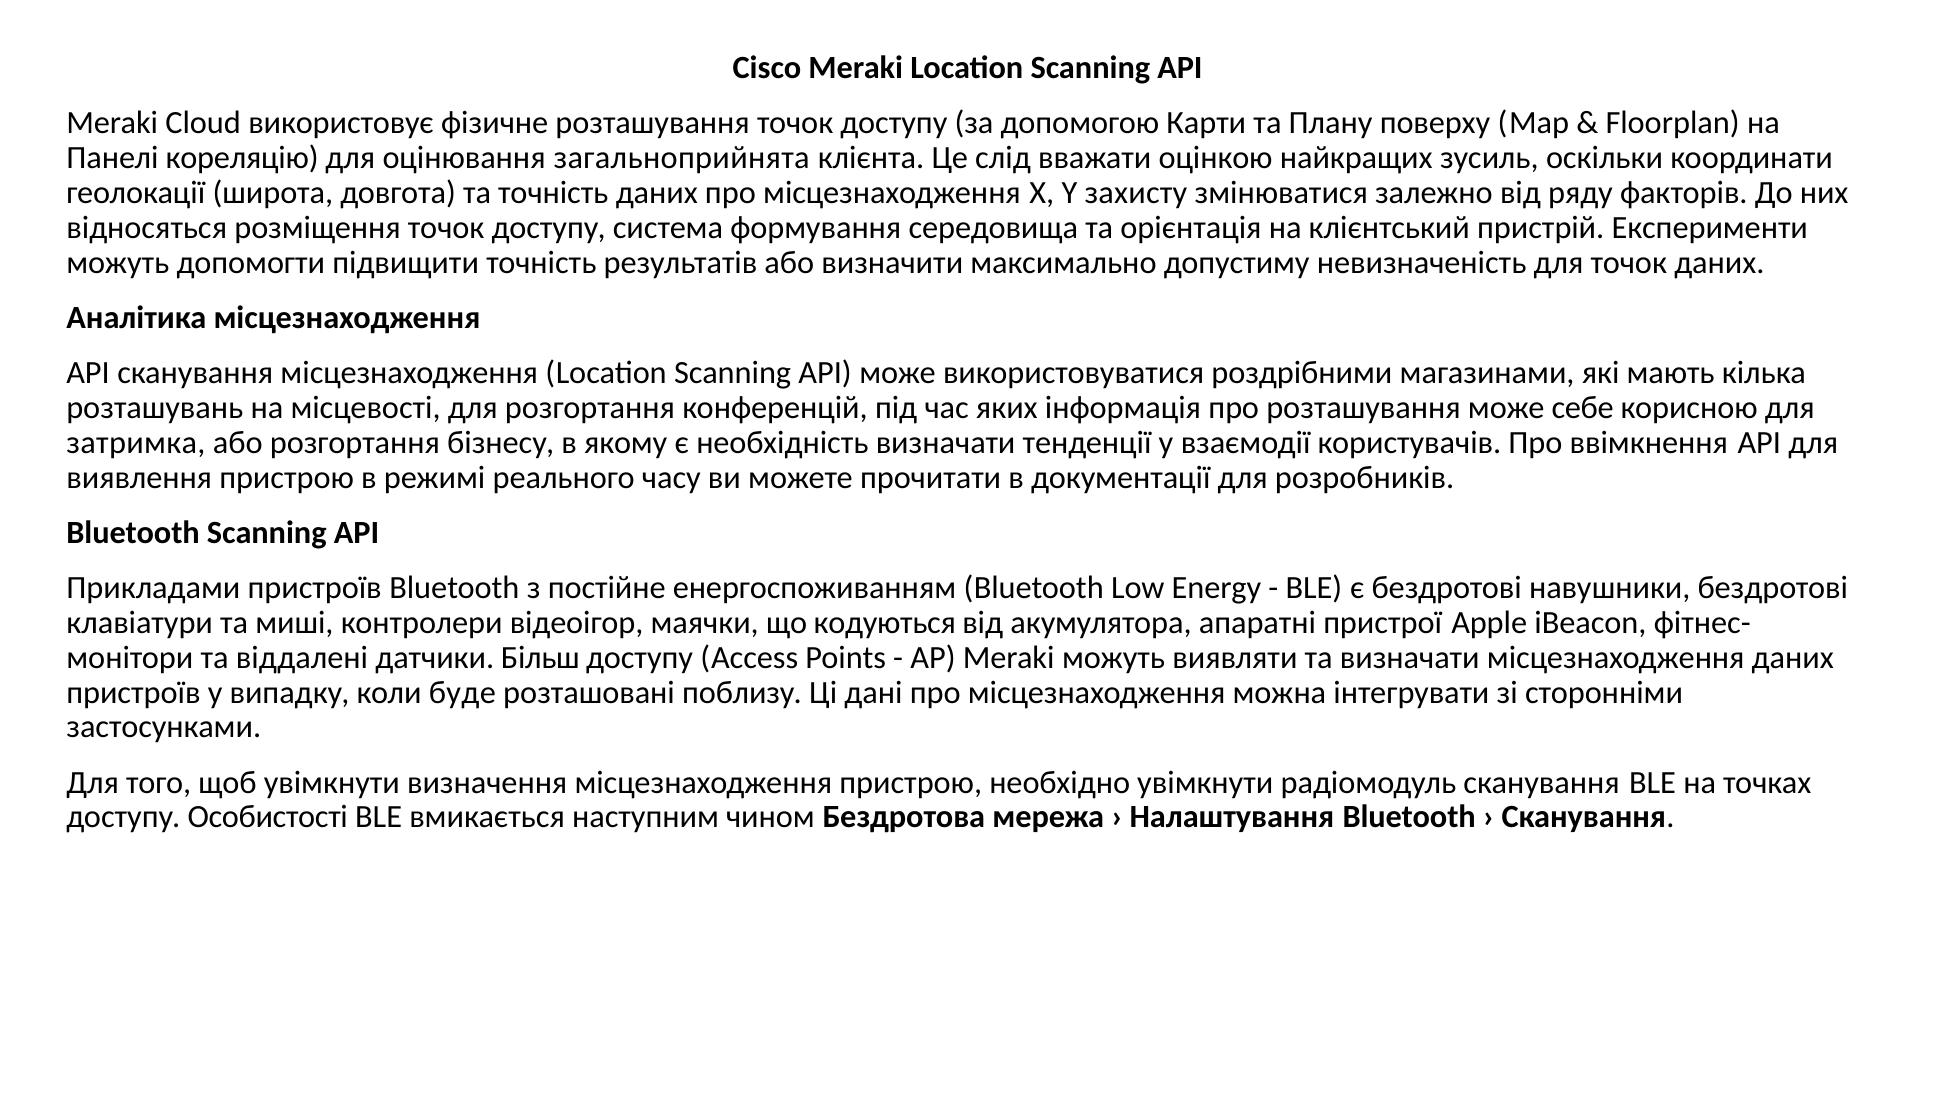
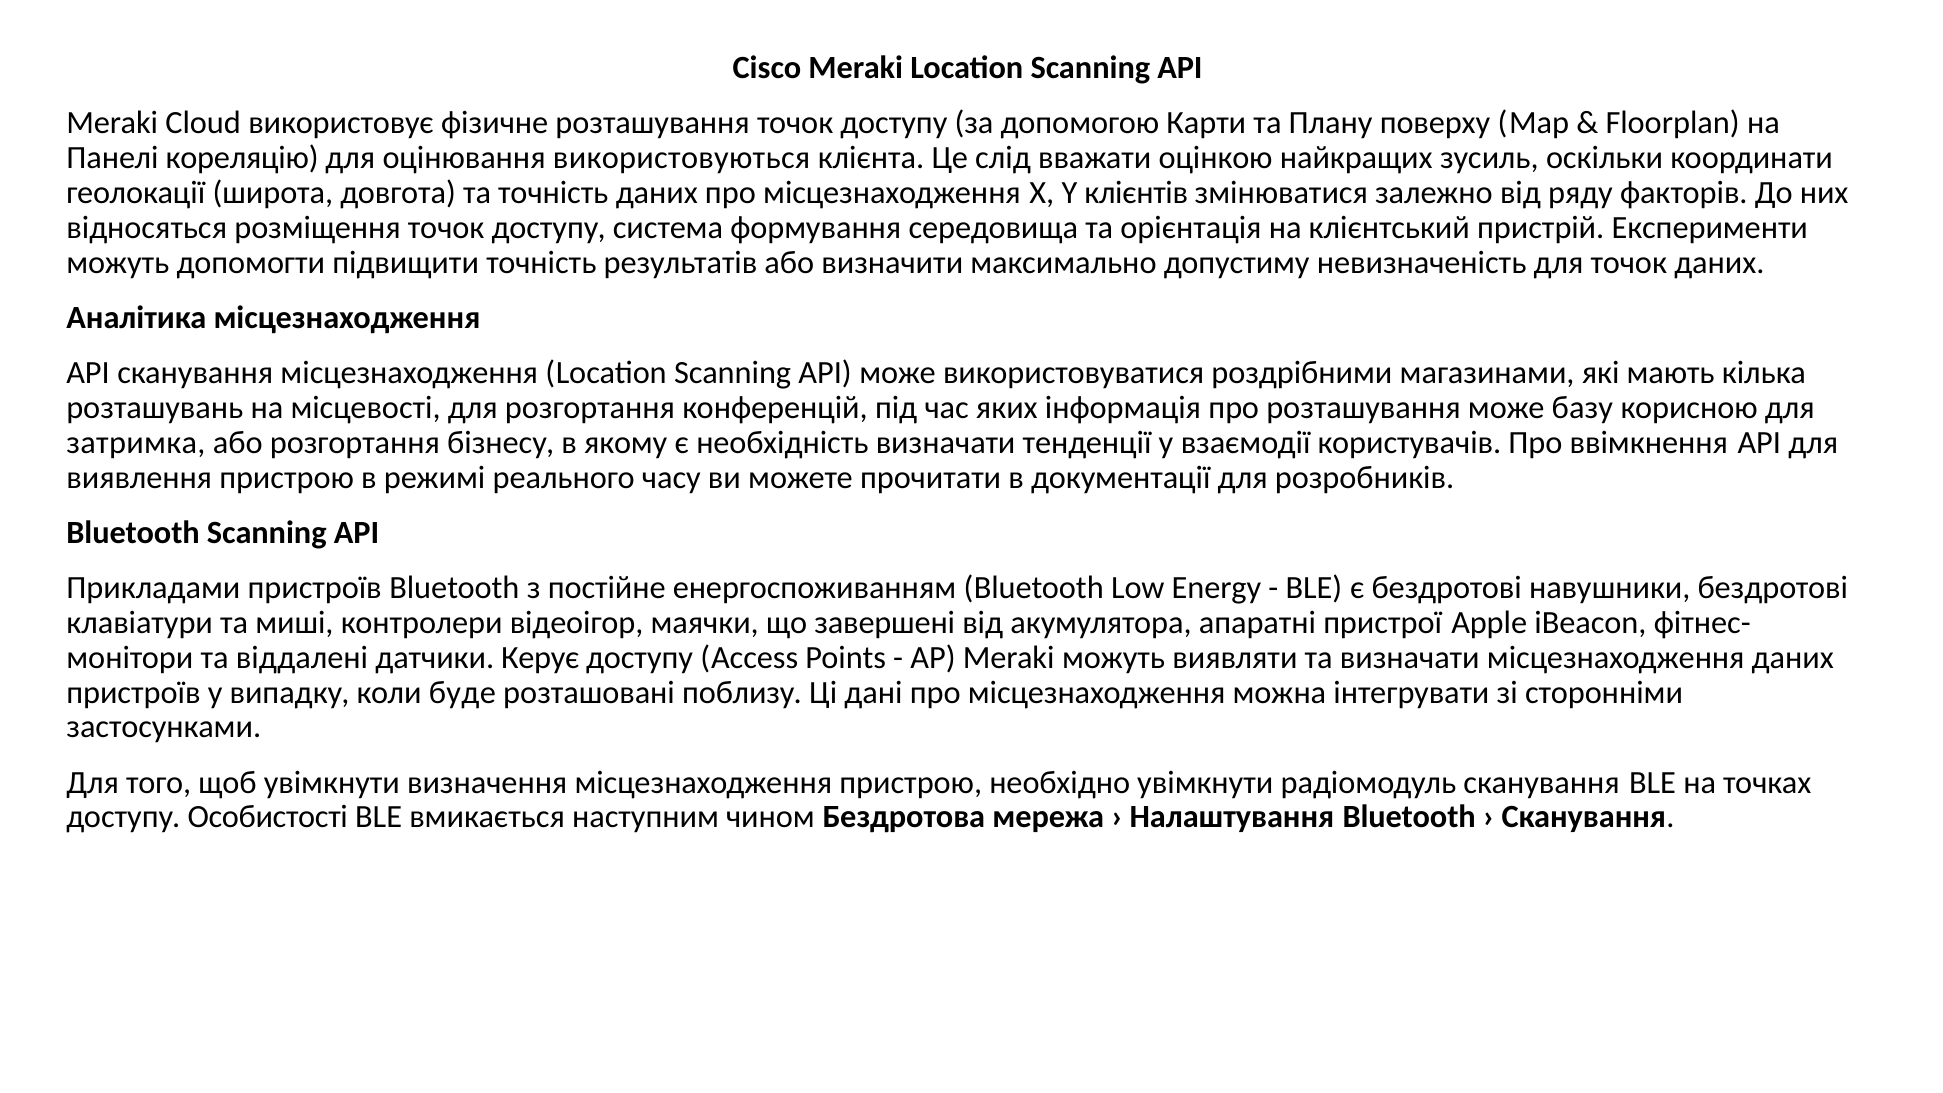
загальноприйнята: загальноприйнята -> використовуються (682, 158)
захисту: захисту -> клієнтів (1136, 193)
себе: себе -> базу (1582, 408)
кодуються: кодуються -> завершені (885, 623)
Більш: Більш -> Керує (540, 657)
